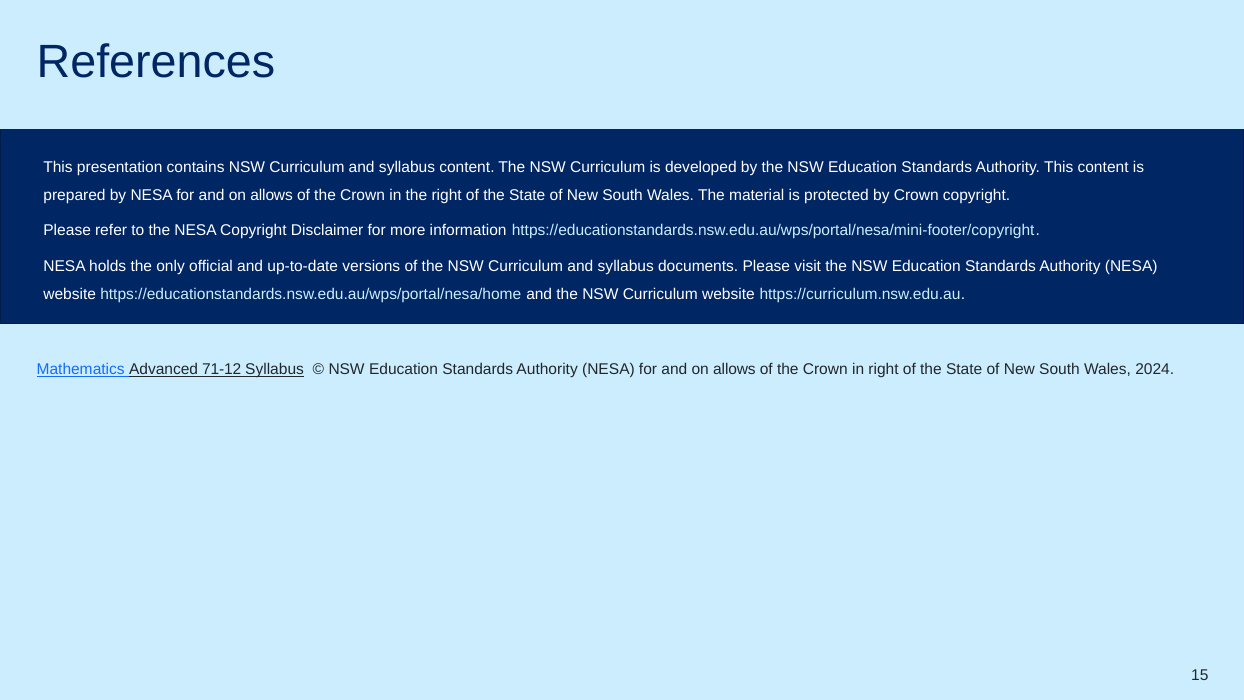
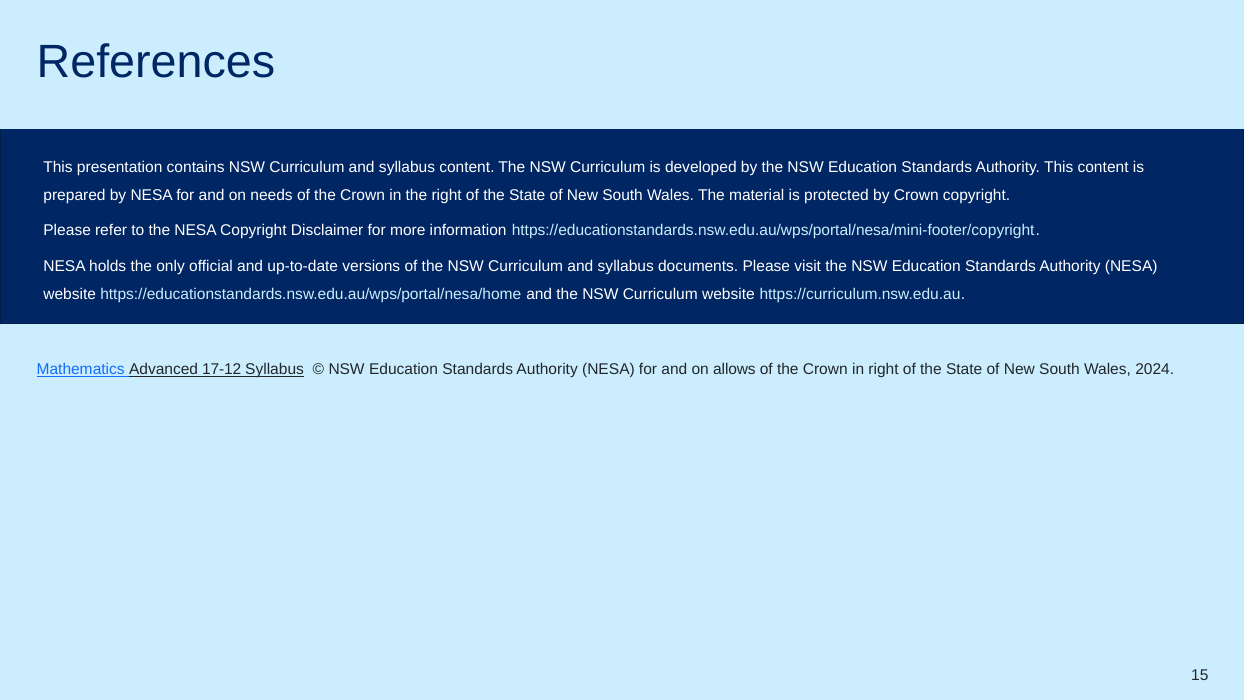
allows: allows -> needs (272, 195)
71-12: 71-12 -> 17-12 (222, 370)
